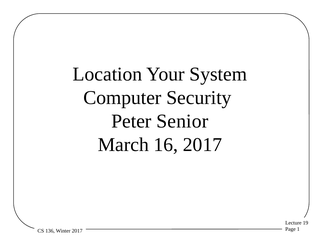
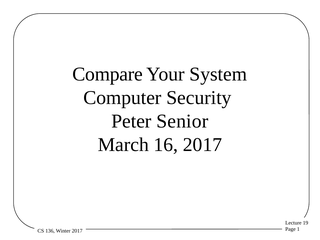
Location: Location -> Compare (108, 74)
